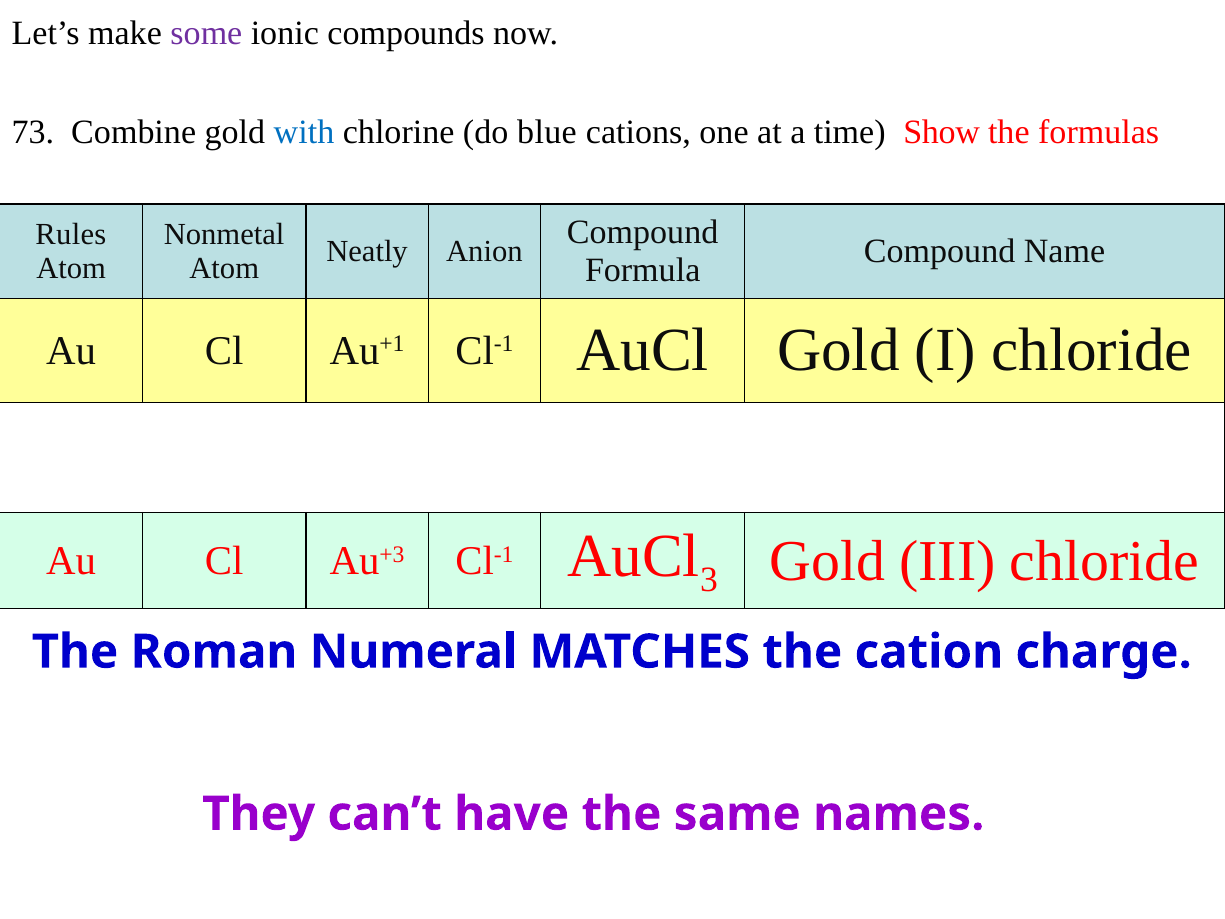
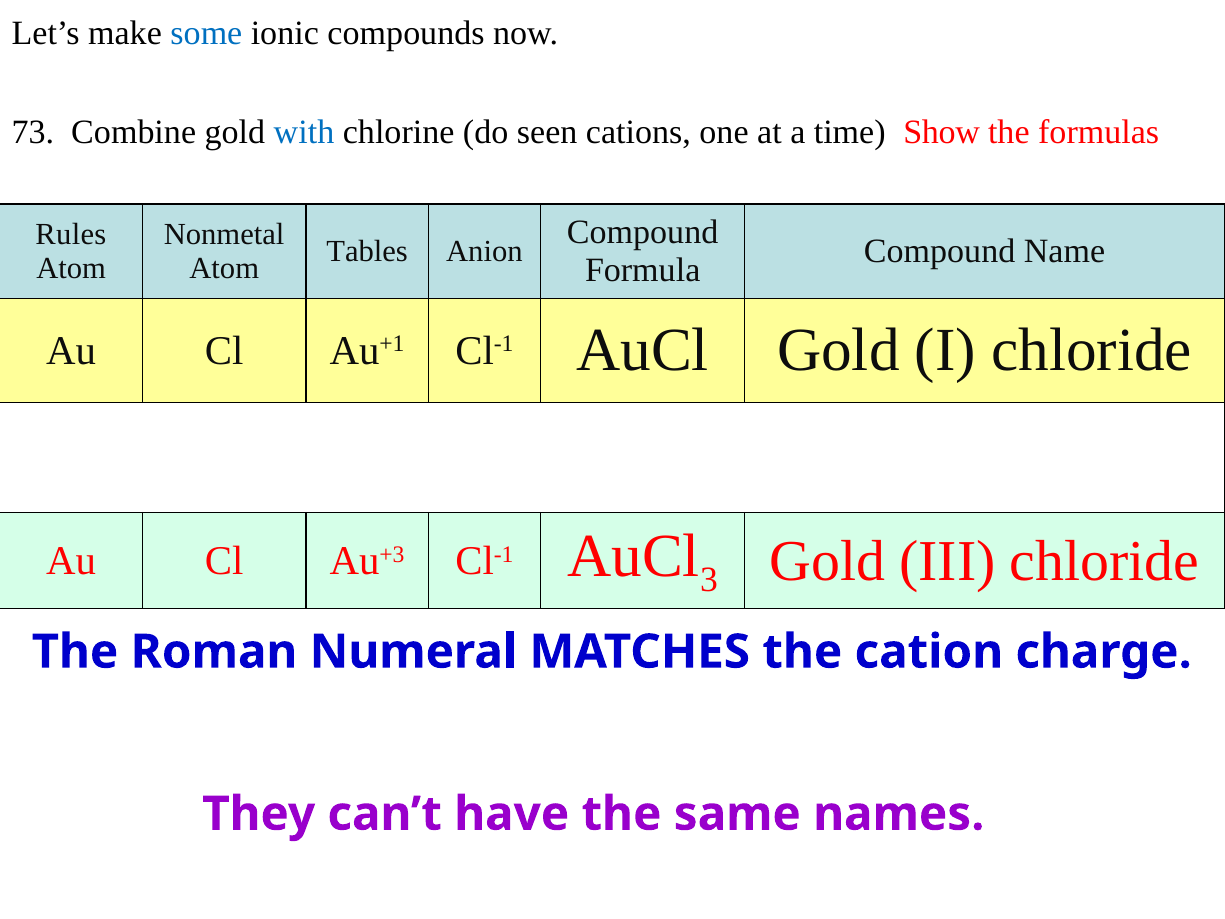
some colour: purple -> blue (206, 33)
blue: blue -> seen (547, 132)
Neatly: Neatly -> Tables (367, 251)
